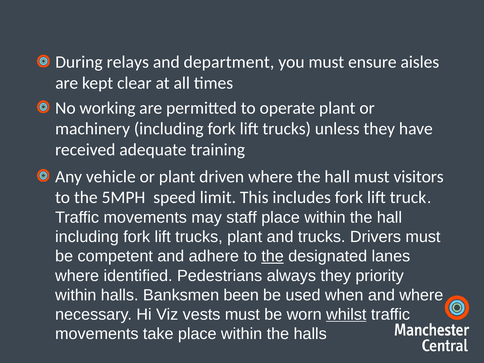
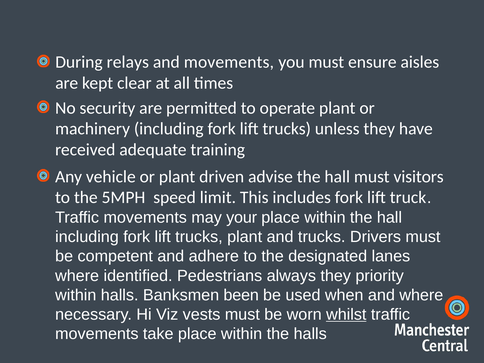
and department: department -> movements (229, 62)
working: working -> security (107, 108)
driven where: where -> advise (270, 177)
staff: staff -> your (242, 218)
the underline: present -> none (273, 256)
